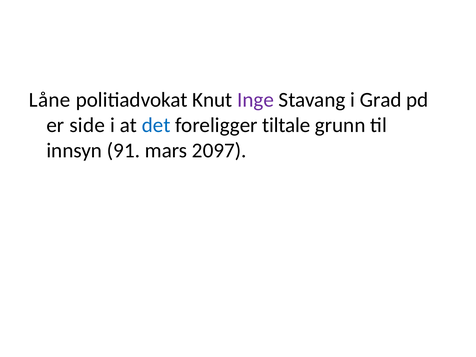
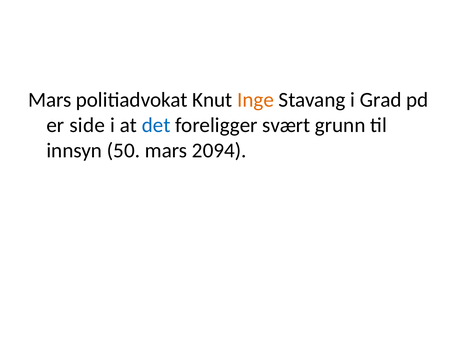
Låne: Låne -> Mars (50, 100)
Inge colour: purple -> orange (256, 100)
tiltale: tiltale -> svært (286, 125)
91: 91 -> 50 (123, 151)
2097: 2097 -> 2094 (219, 151)
